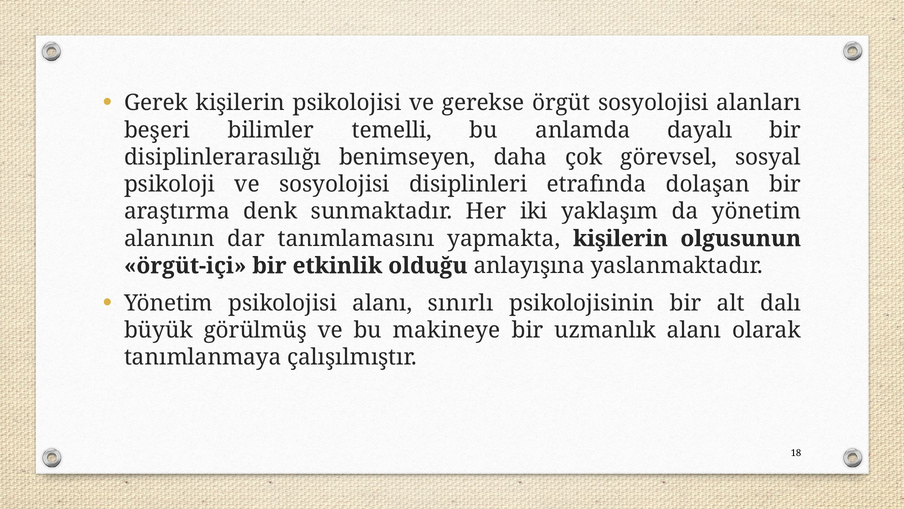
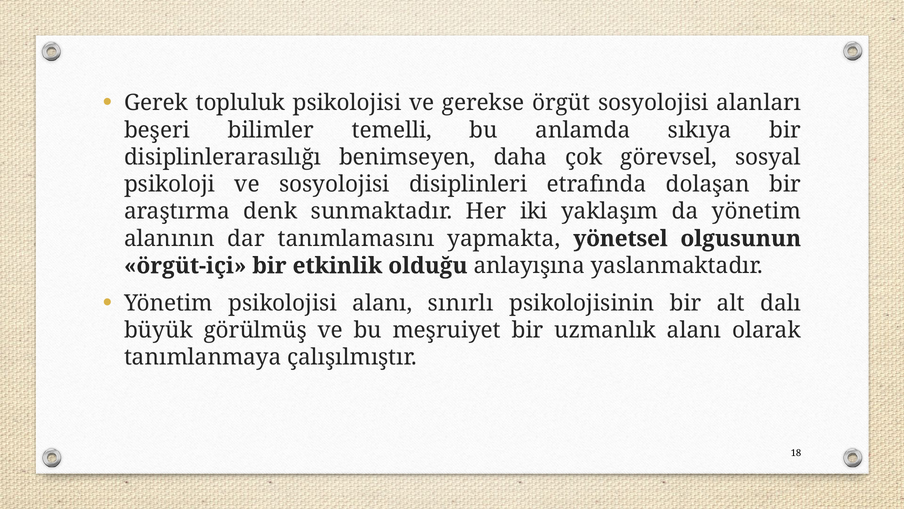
Gerek kişilerin: kişilerin -> topluluk (241, 103)
dayalı: dayalı -> sıkıya (700, 130)
yapmakta kişilerin: kişilerin -> yönetsel (620, 238)
makineye: makineye -> meşruiyet (447, 330)
